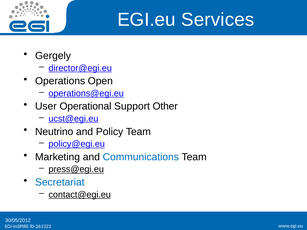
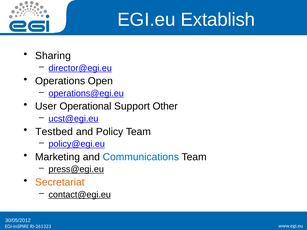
Services: Services -> Extablish (218, 20)
Gergely: Gergely -> Sharing (53, 56)
Neutrino: Neutrino -> Testbed (54, 132)
Secretariat colour: blue -> orange (60, 182)
